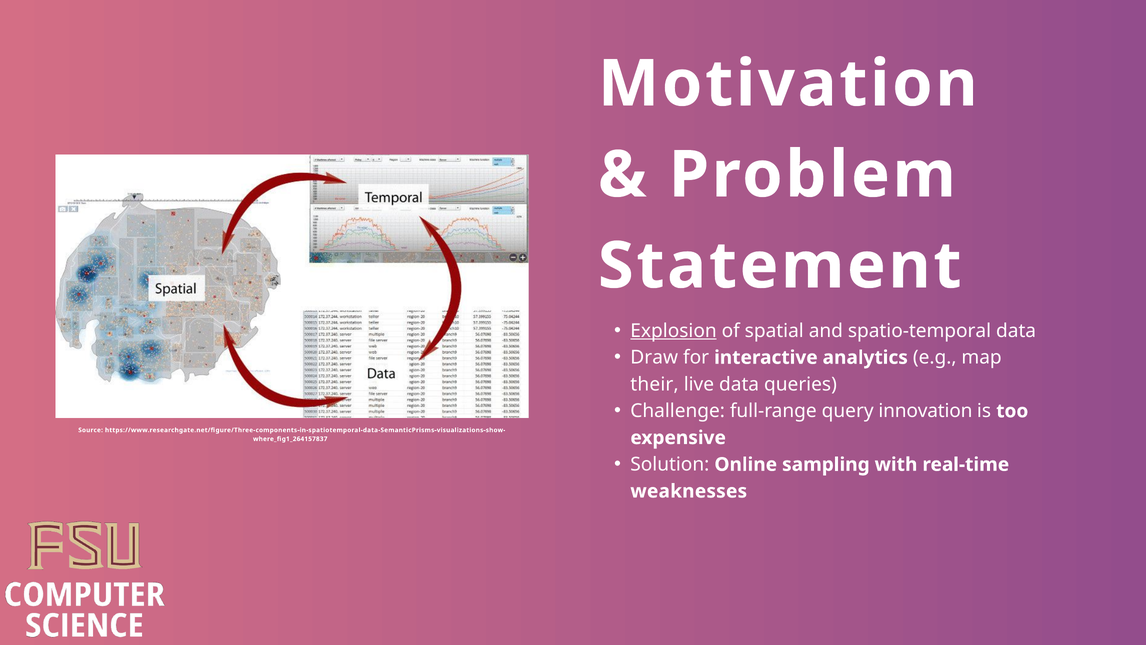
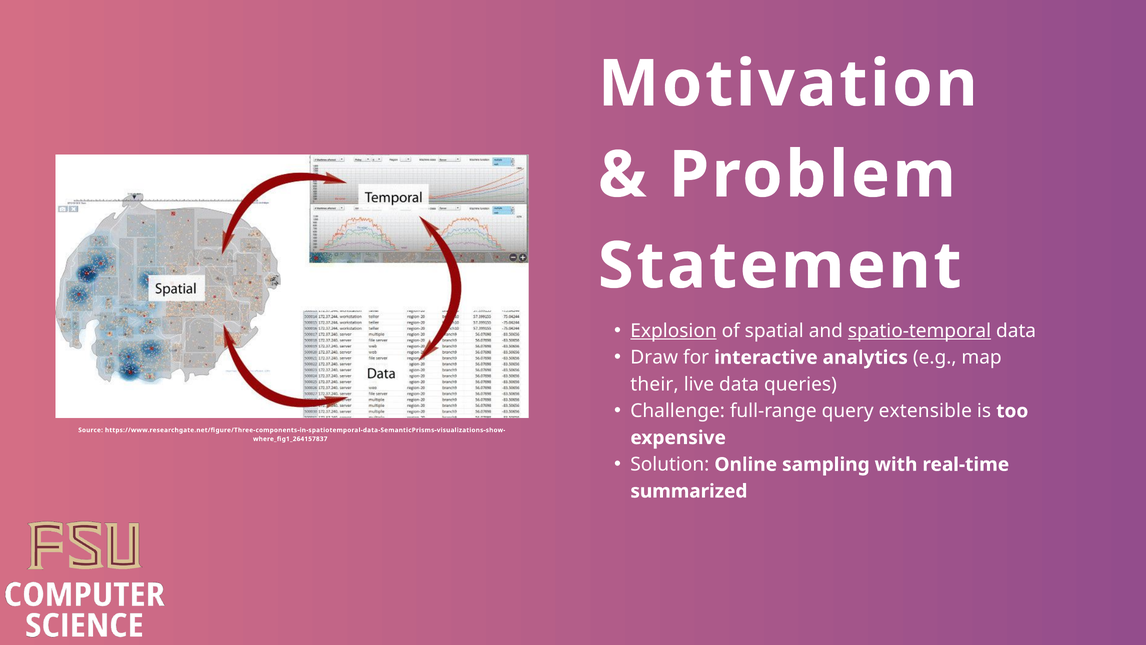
spatio-temporal underline: none -> present (920, 331)
innovation: innovation -> extensible (925, 411)
weaknesses: weaknesses -> summarized (689, 491)
